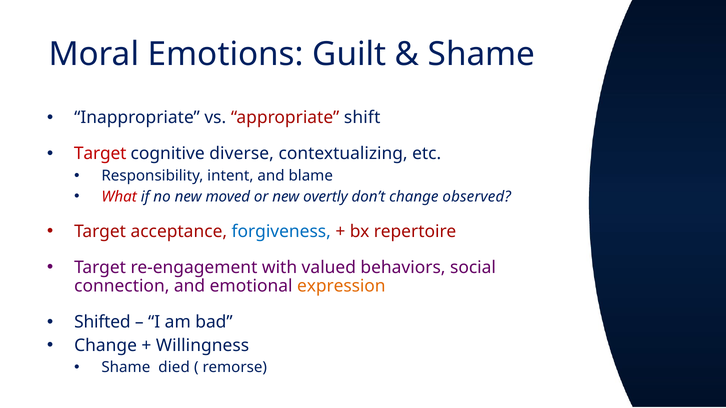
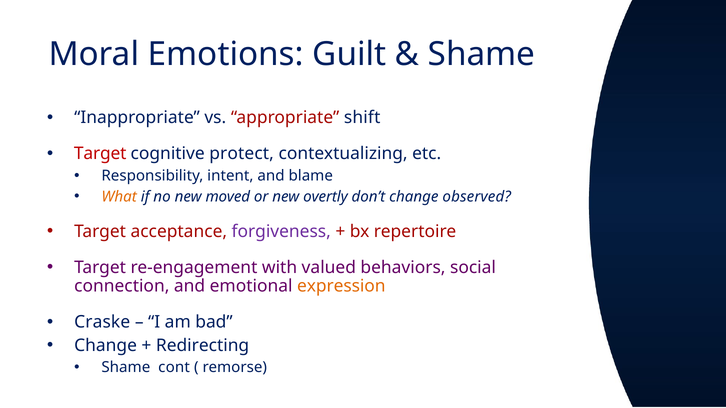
diverse: diverse -> protect (242, 154)
What colour: red -> orange (119, 197)
forgiveness colour: blue -> purple (281, 232)
Shifted: Shifted -> Craske (102, 322)
Willingness: Willingness -> Redirecting (203, 346)
died: died -> cont (174, 368)
